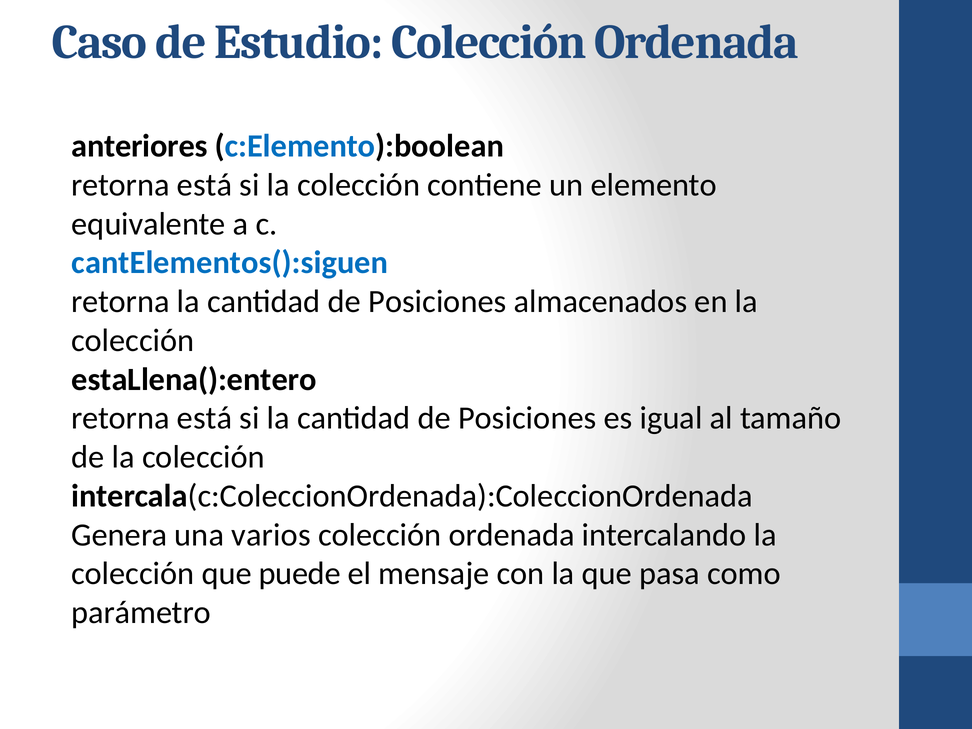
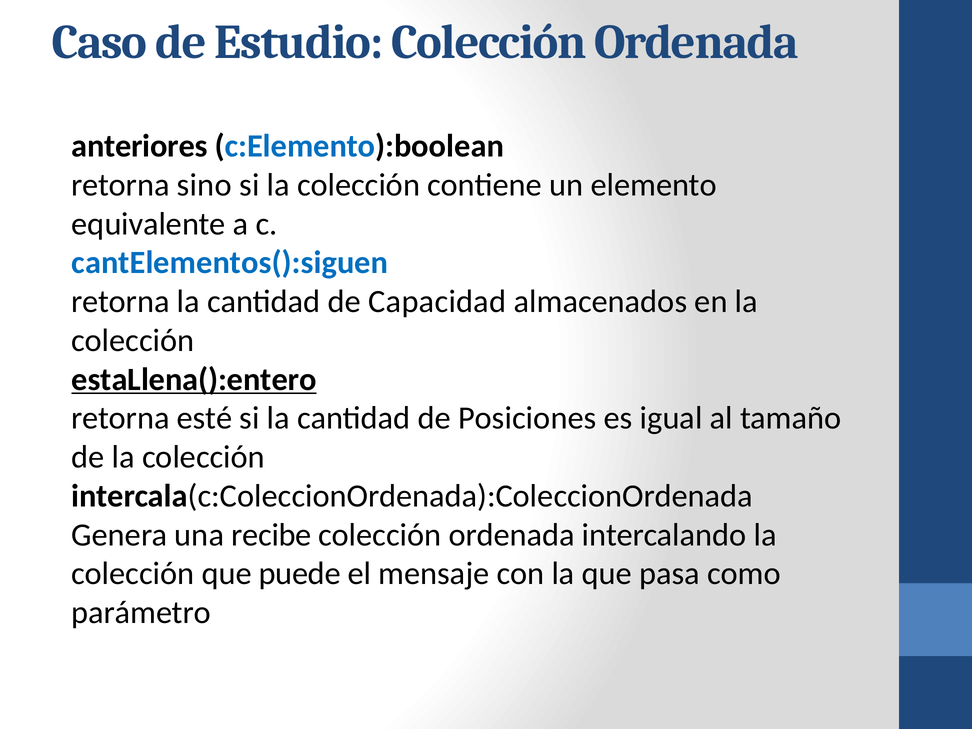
está: está -> sino (204, 185)
Posiciones: Posiciones -> Capacidad (437, 302)
estaLlena():entero underline: none -> present (194, 379)
está: está -> esté (205, 418)
varios: varios -> recibe (271, 535)
